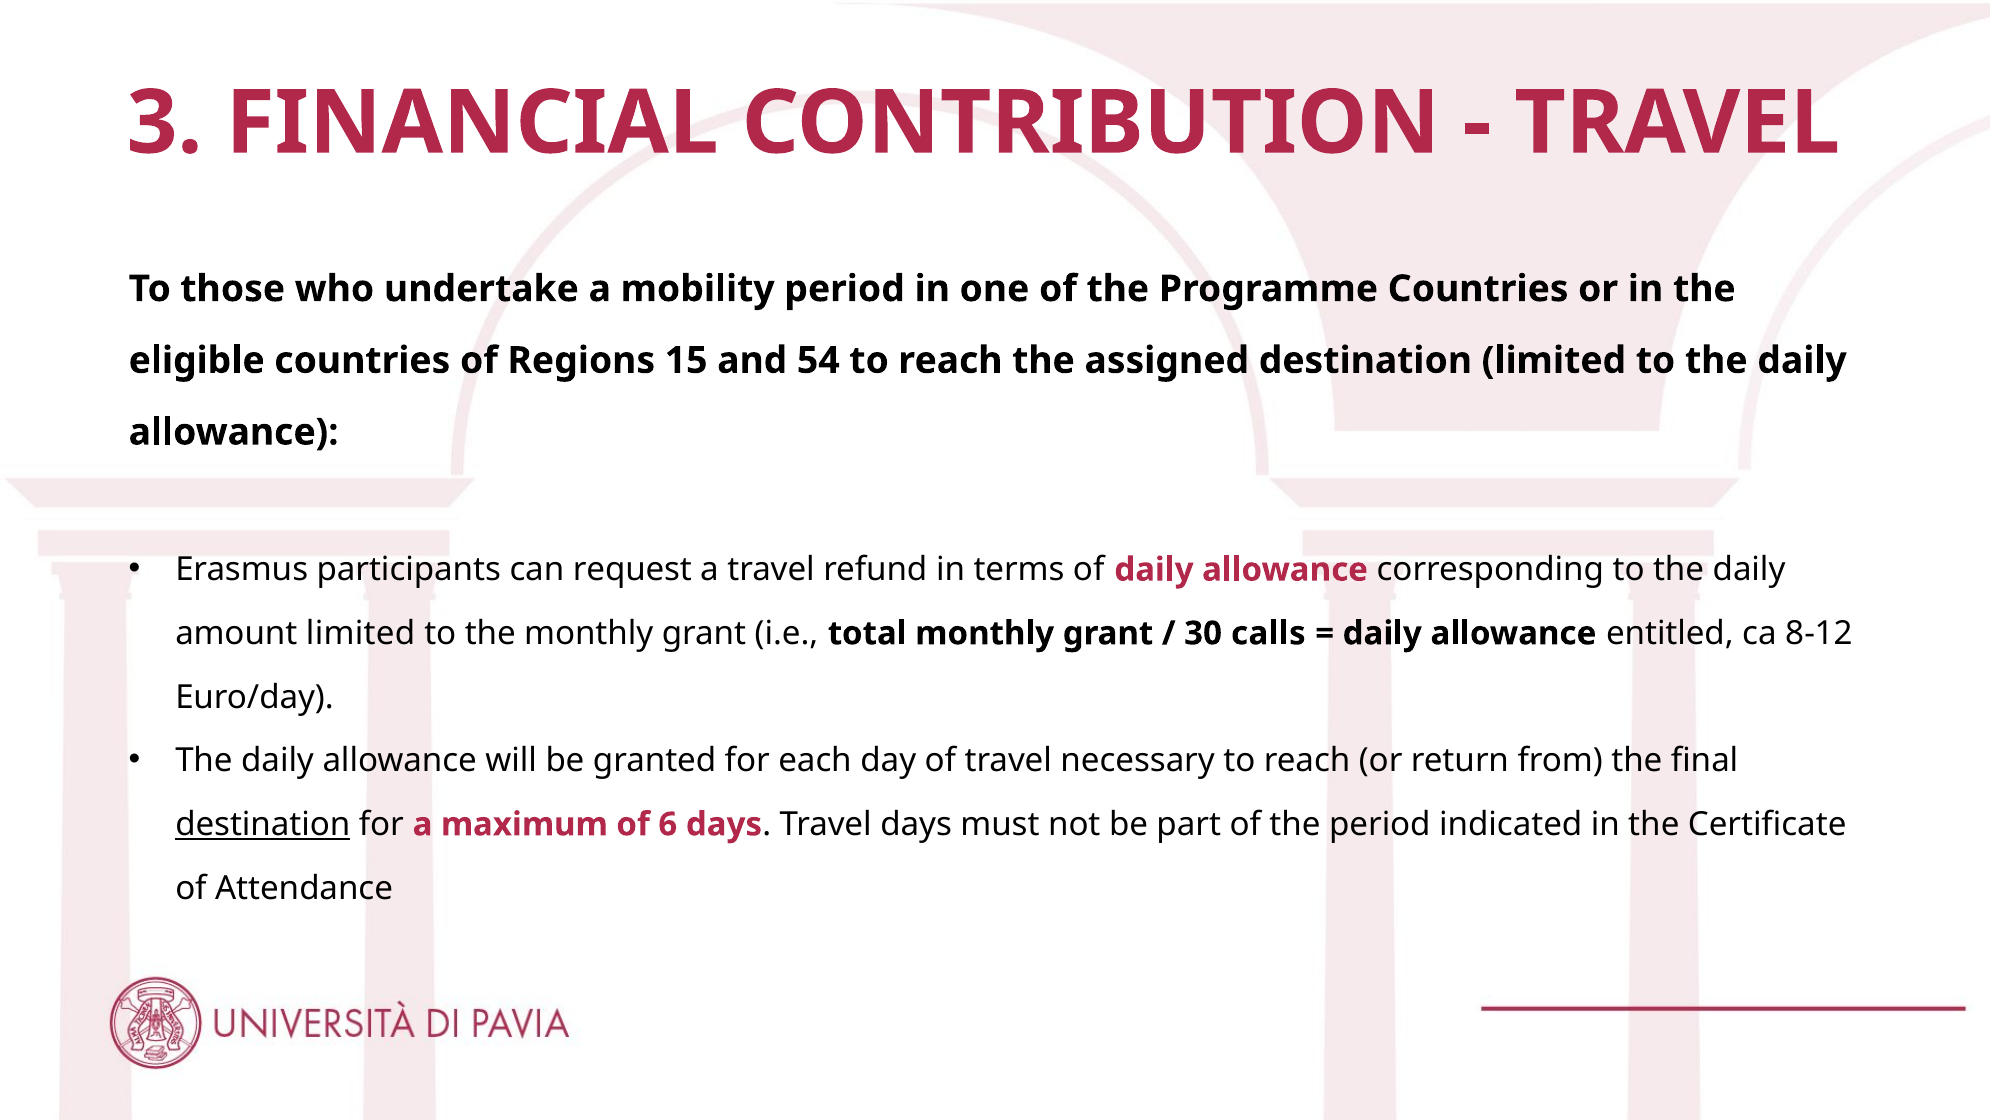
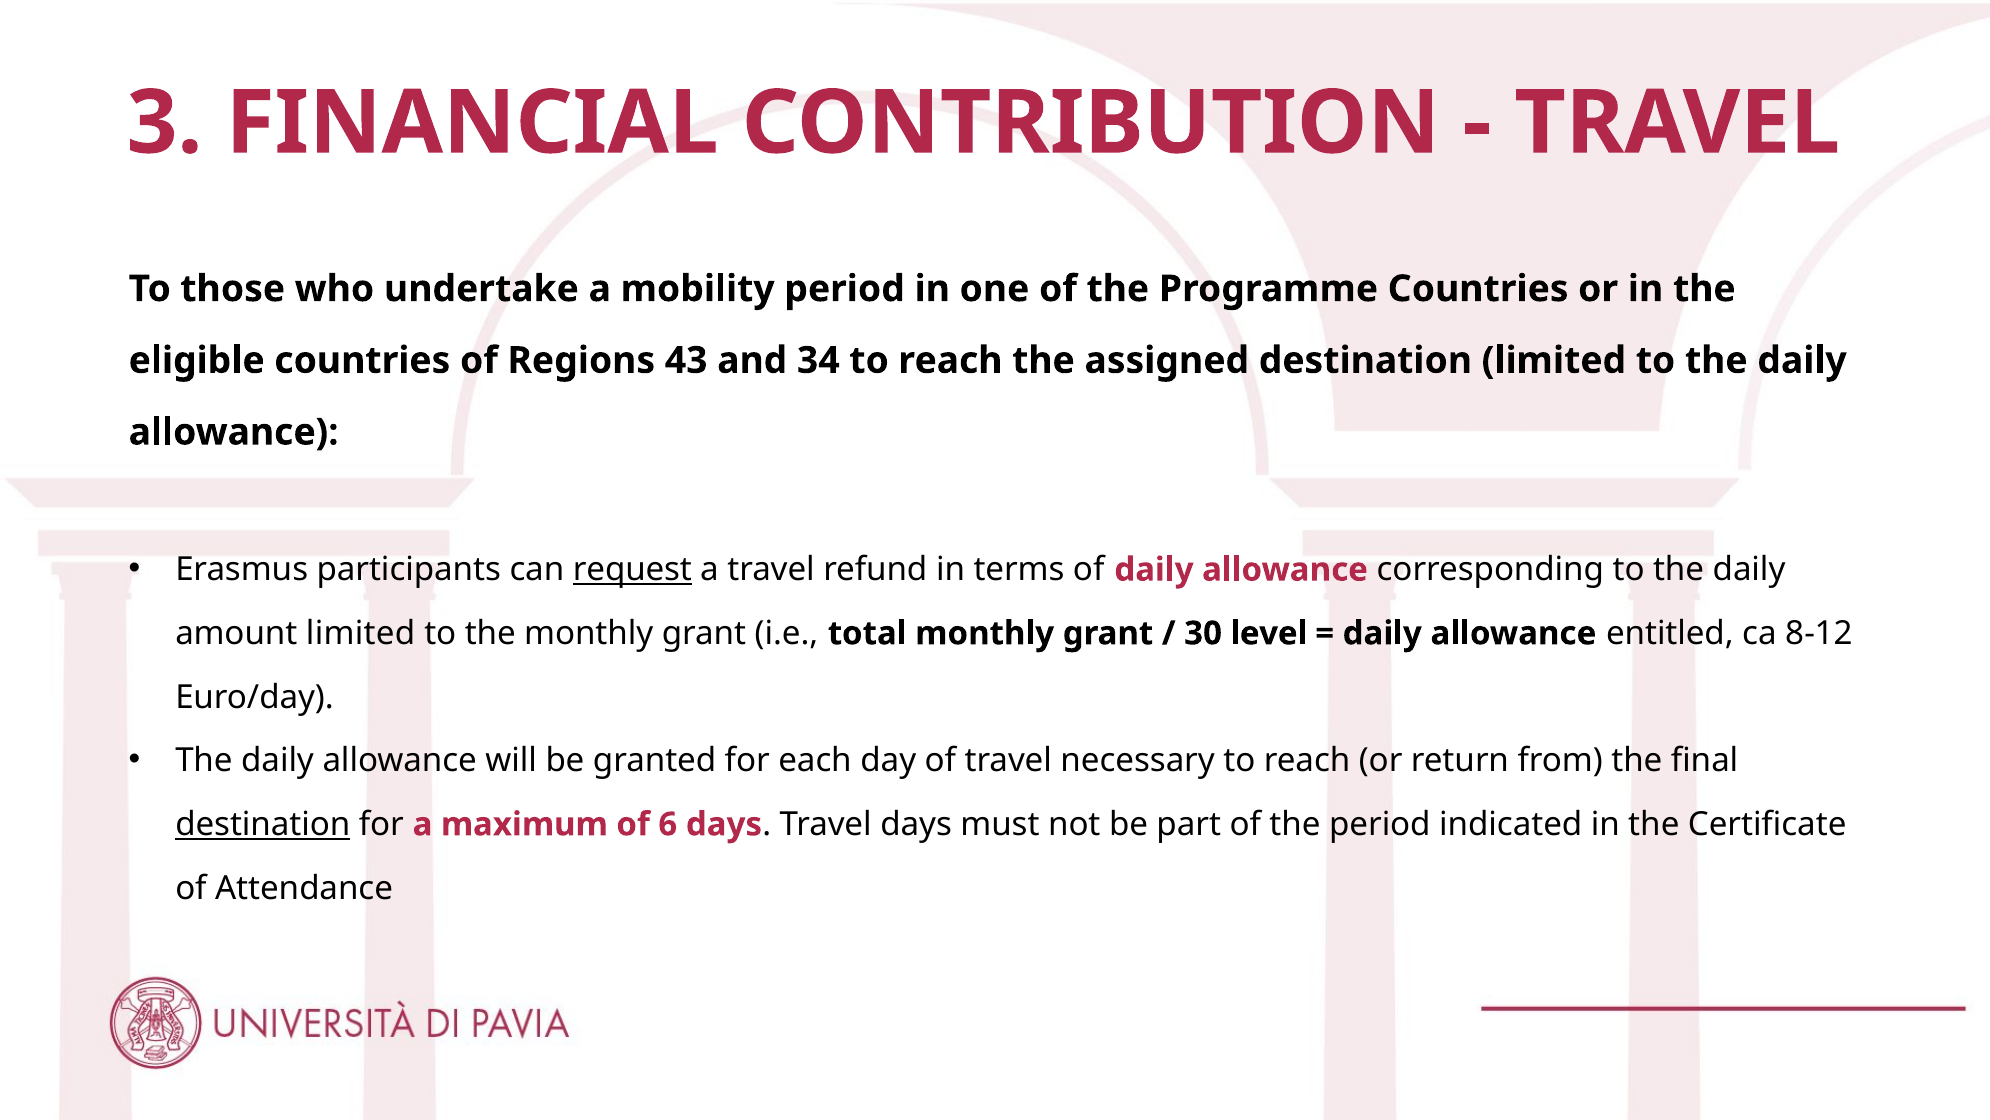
15: 15 -> 43 (686, 360)
54: 54 -> 34 (818, 360)
request underline: none -> present (632, 569)
calls: calls -> level (1269, 633)
